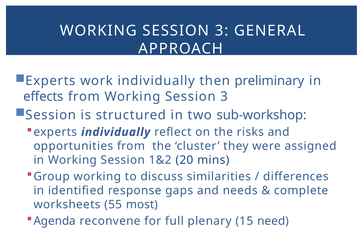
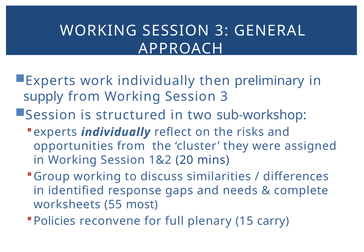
effects: effects -> supply (43, 97)
Agenda: Agenda -> Policies (55, 221)
need: need -> carry (273, 221)
